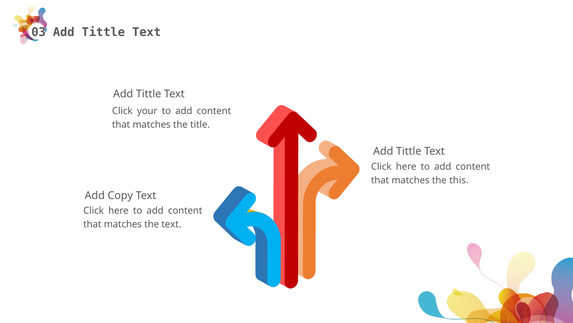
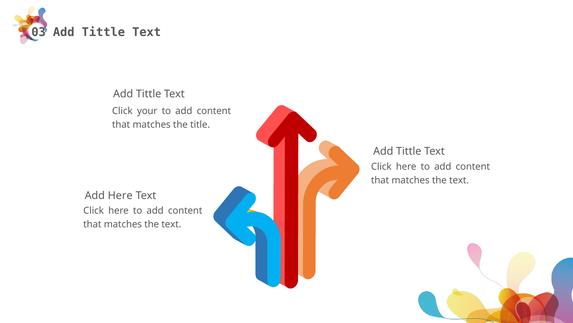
this: this -> text (459, 180)
Add Copy: Copy -> Here (120, 195)
